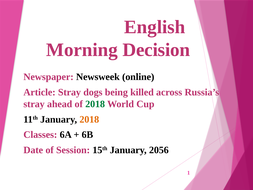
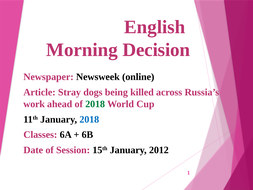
stray: stray -> work (34, 104)
2018 colour: orange -> blue (89, 119)
2056: 2056 -> 2012 (159, 150)
